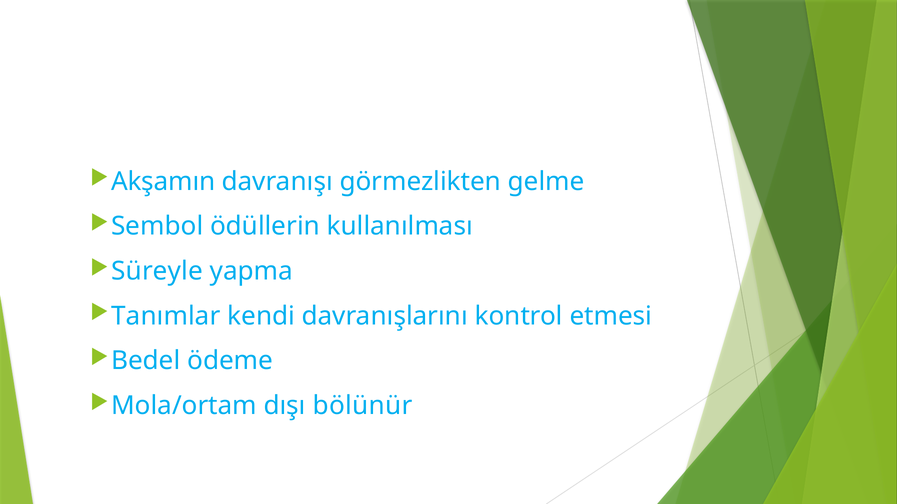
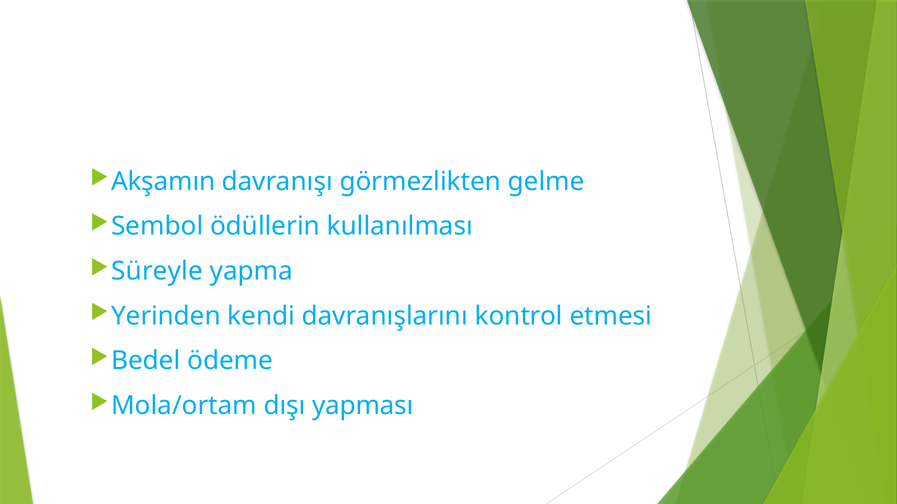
Tanımlar: Tanımlar -> Yerinden (166, 316)
bölünür: bölünür -> yapması (363, 406)
